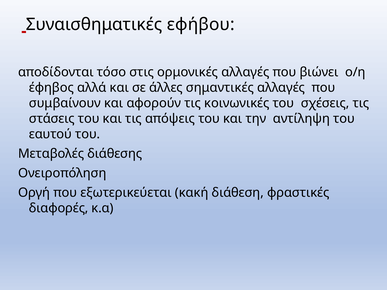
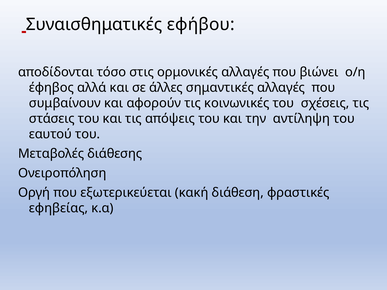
διαφορές: διαφορές -> εφηβείας (59, 208)
